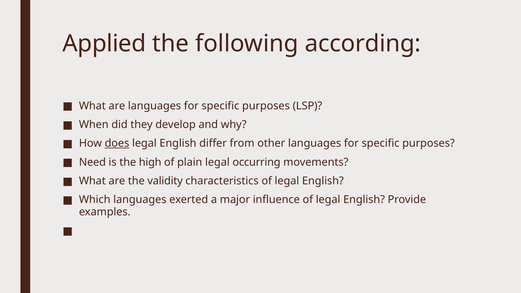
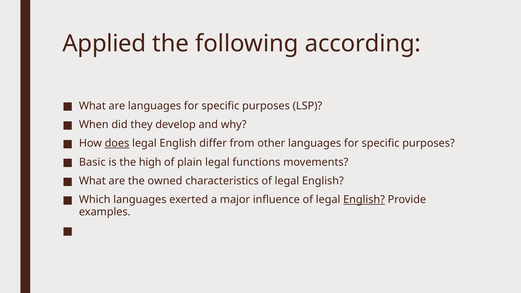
Need: Need -> Basic (92, 162)
occurring: occurring -> functions (256, 162)
validity: validity -> owned (165, 181)
English underline: none -> present (364, 200)
